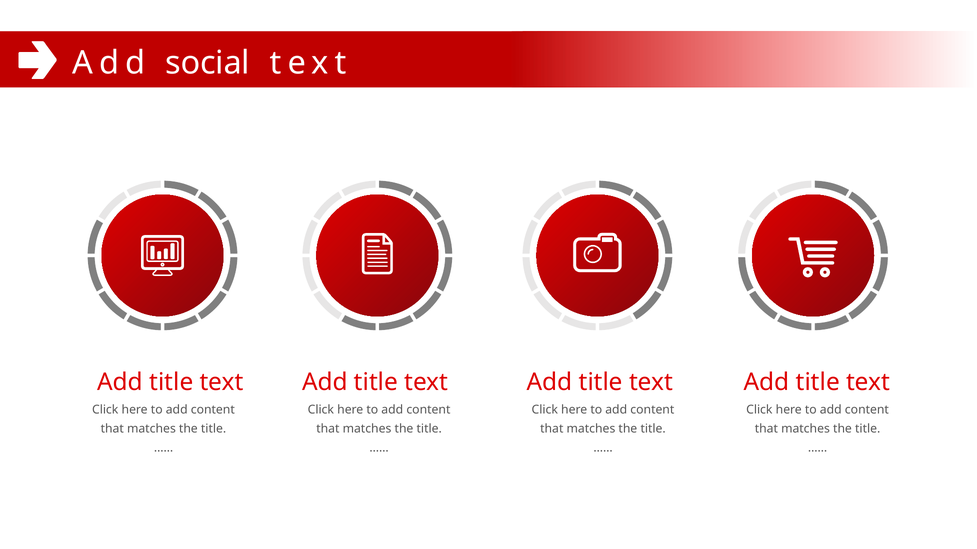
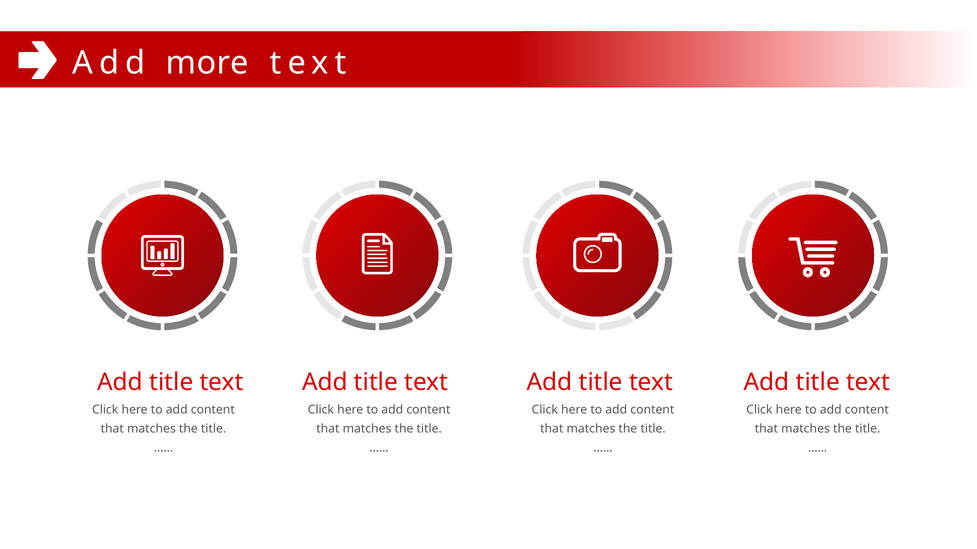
social: social -> more (207, 63)
